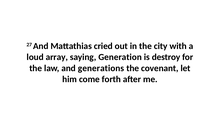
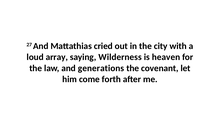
Generation: Generation -> Wilderness (120, 57)
destroy: destroy -> heaven (166, 57)
